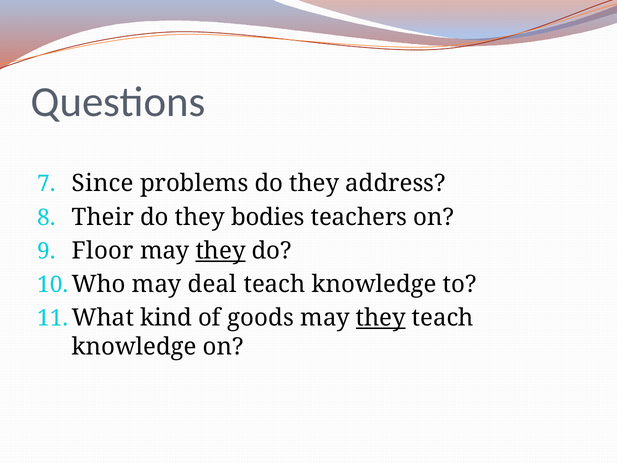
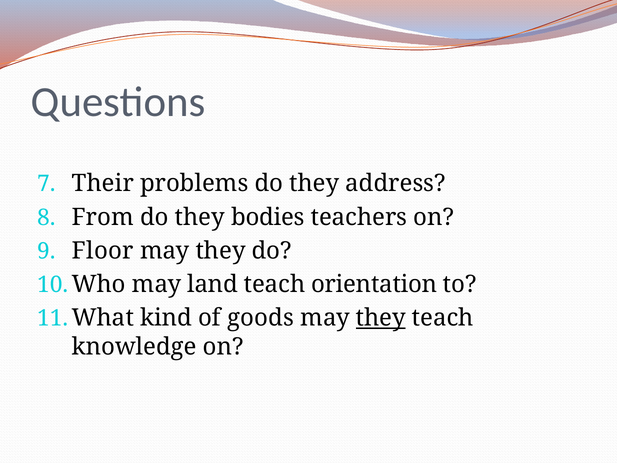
Since: Since -> Their (103, 183)
Their: Their -> From (103, 217)
they underline: present -> none (221, 251)
deal: deal -> land (213, 284)
knowledge: knowledge -> orientation (374, 284)
